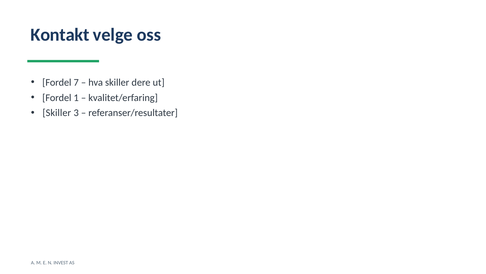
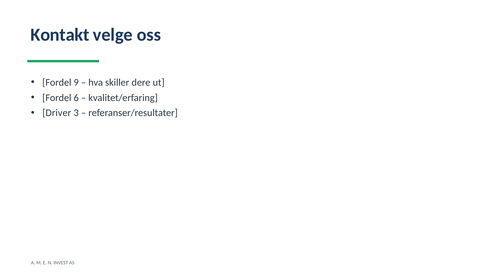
7: 7 -> 9 (76, 82)
1: 1 -> 6 (76, 98)
Skiller: Skiller -> Driver (57, 113)
